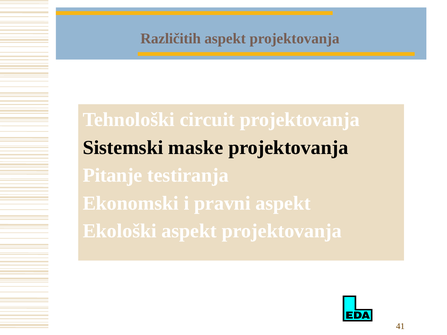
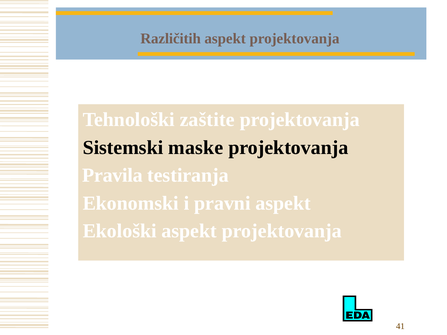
circuit: circuit -> zaštite (207, 120)
Pitanje: Pitanje -> Pravila (113, 175)
